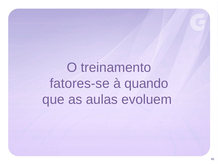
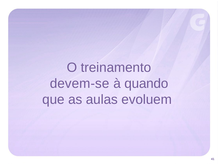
fatores-se: fatores-se -> devem-se (80, 83)
